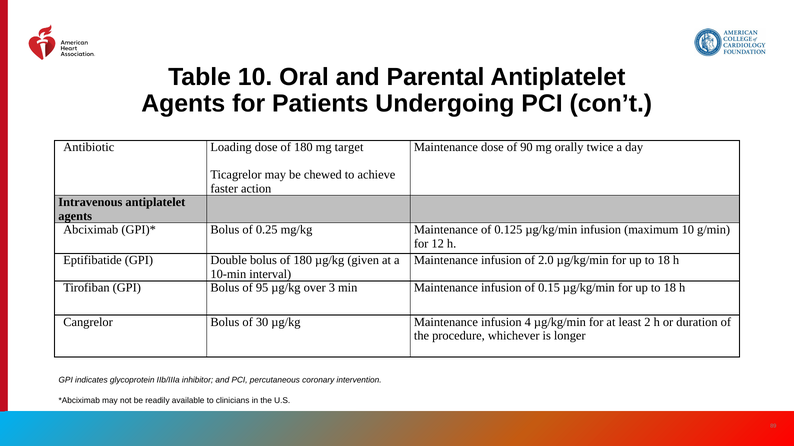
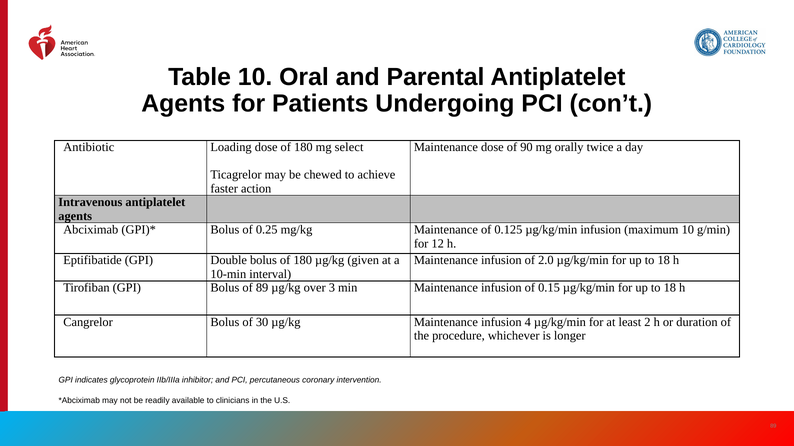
target: target -> select (349, 148)
of 95: 95 -> 89 (262, 288)
